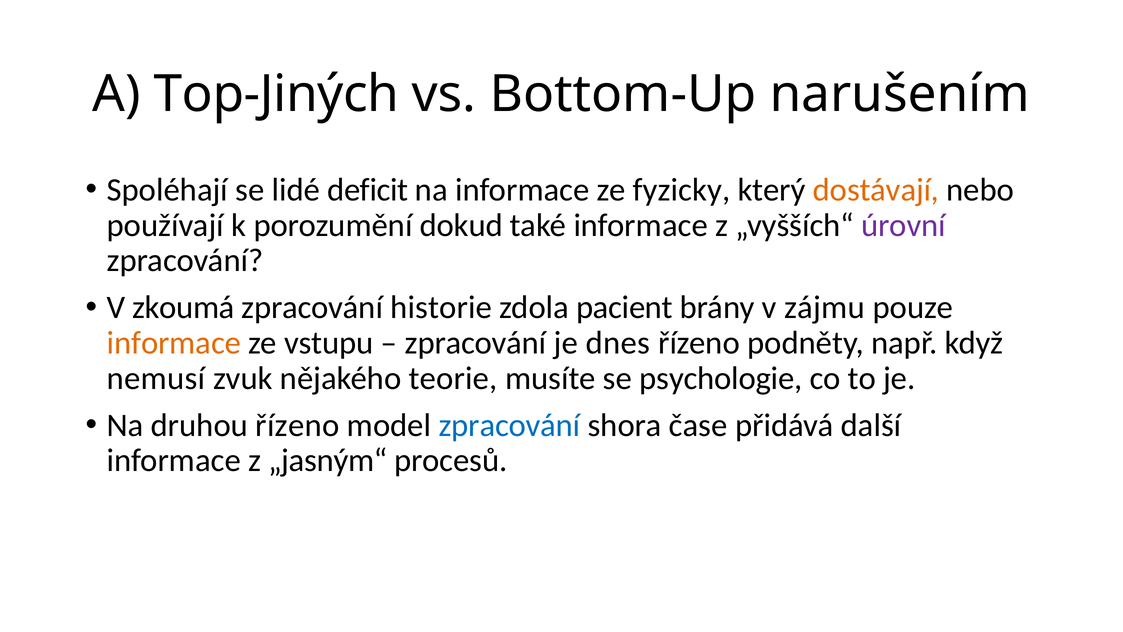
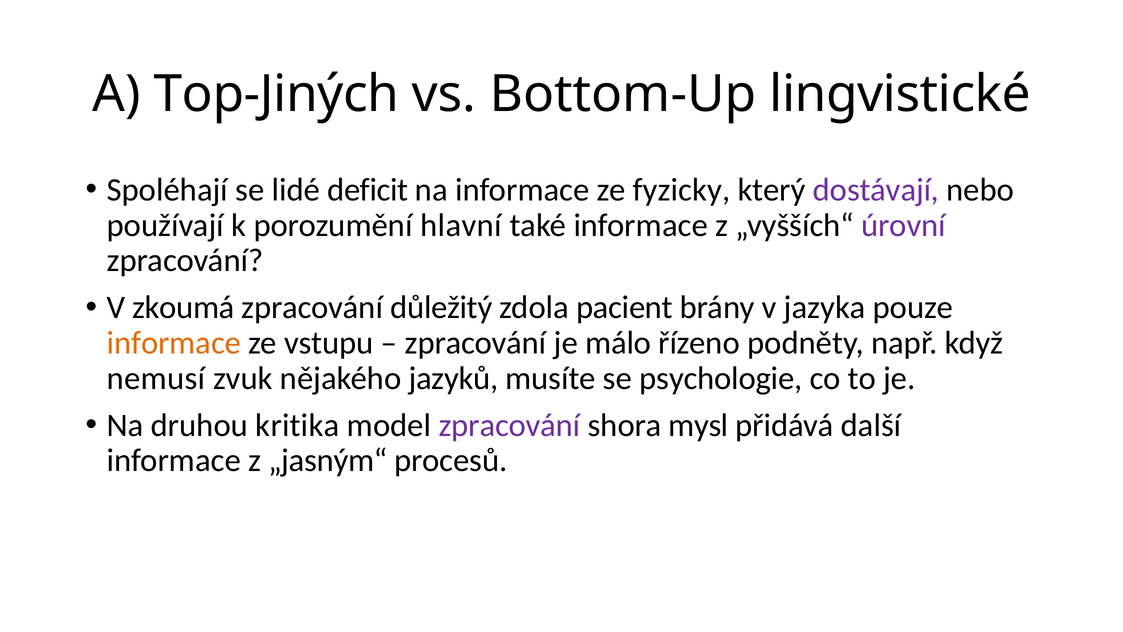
narušením: narušením -> lingvistické (900, 94)
dostávají colour: orange -> purple (876, 190)
dokud: dokud -> hlavní (461, 225)
historie: historie -> důležitý (441, 307)
zájmu: zájmu -> jazyka (825, 307)
dnes: dnes -> málo (618, 343)
teorie: teorie -> jazyků (453, 378)
druhou řízeno: řízeno -> kritika (297, 425)
zpracování colour: blue -> purple (510, 425)
čase: čase -> mysl (698, 425)
